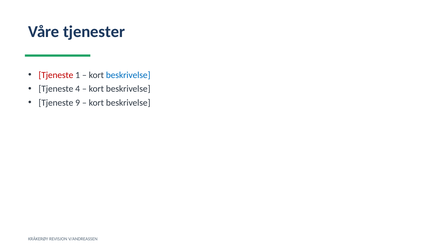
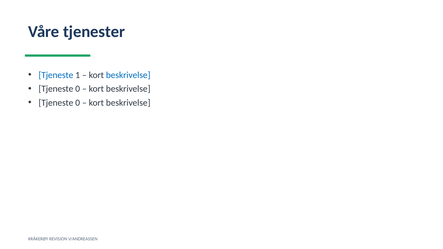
Tjeneste colour: red -> blue (56, 75)
4: 4 -> 0 (78, 89)
9: 9 -> 0 (78, 103)
